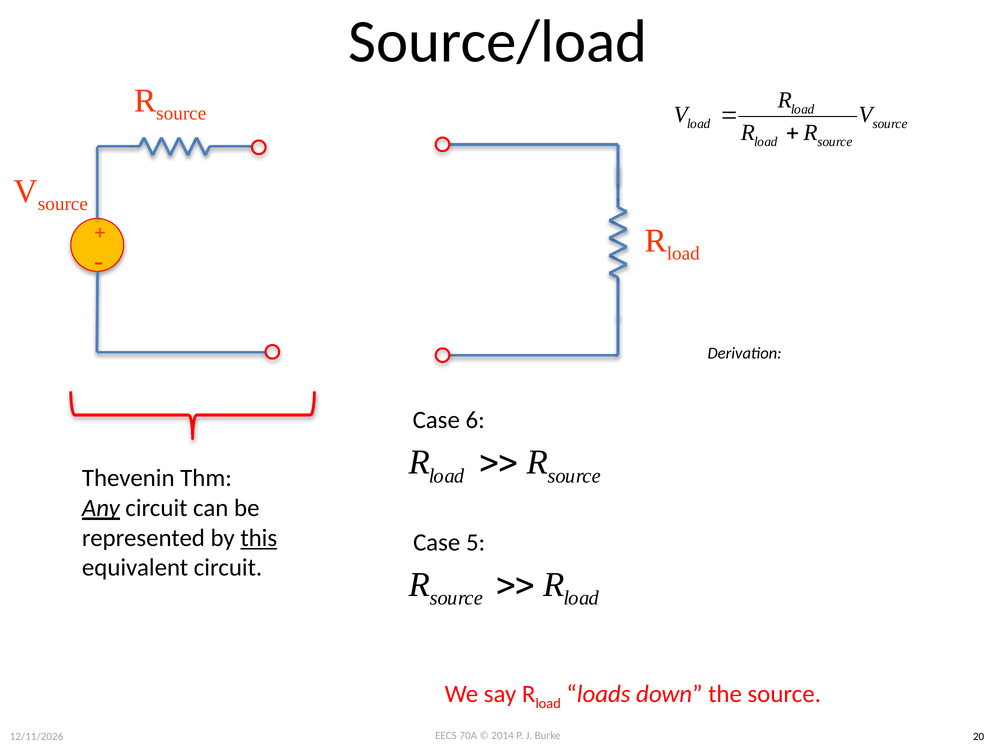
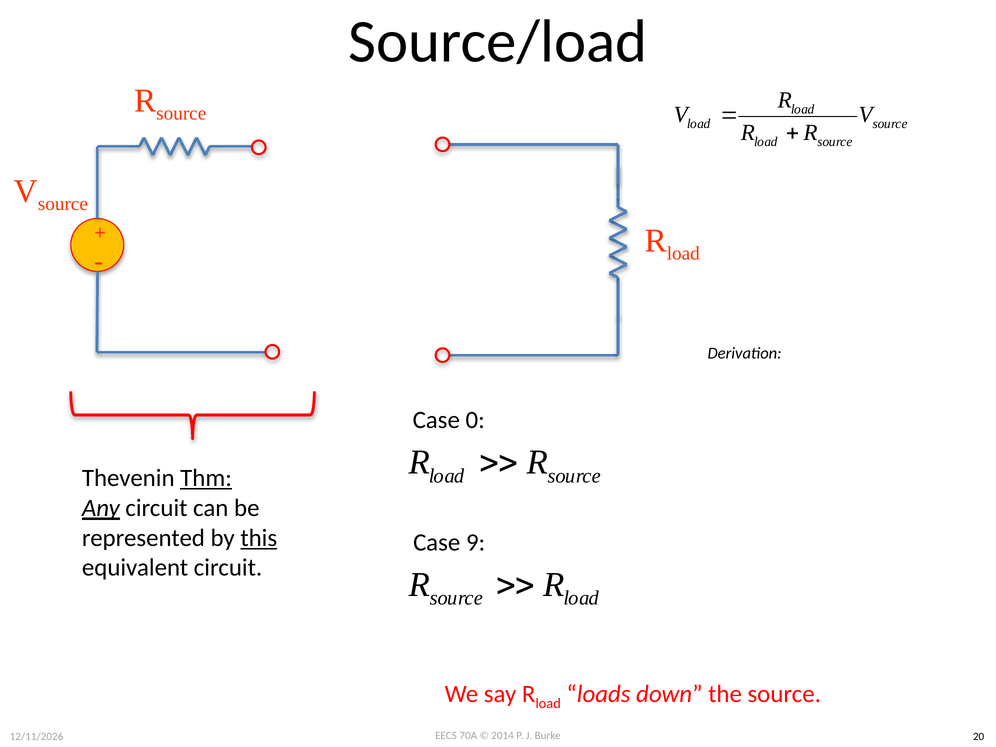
6: 6 -> 0 (475, 420)
Thm underline: none -> present (206, 478)
5: 5 -> 9 (476, 542)
